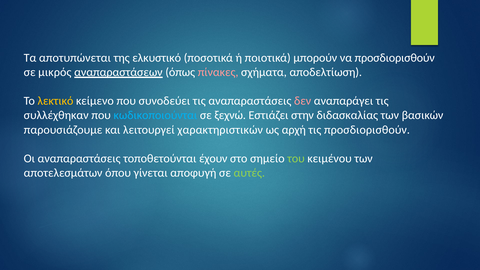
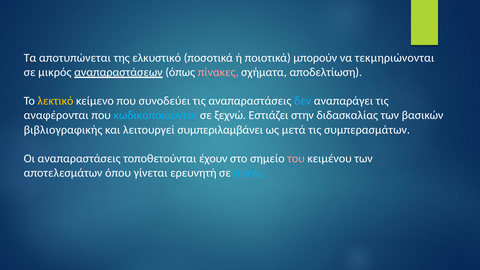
να προσδιορισθούν: προσδιορισθούν -> τεκμηριώνονται (395, 58)
δεν colour: pink -> light blue (303, 101)
συλλέχθηκαν: συλλέχθηκαν -> αναφέρονται (56, 115)
παρουσιάζουμε: παρουσιάζουμε -> βιβλιογραφικής (63, 130)
χαρακτηριστικών: χαρακτηριστικών -> συμπεριλαμβάνει (220, 130)
αρχή: αρχή -> μετά (294, 130)
τις προσδιορισθούν: προσδιορισθούν -> συμπερασμάτων (367, 130)
του colour: light green -> pink (296, 159)
αποφυγή: αποφυγή -> ερευνητή (193, 173)
αυτές colour: light green -> light blue (249, 173)
